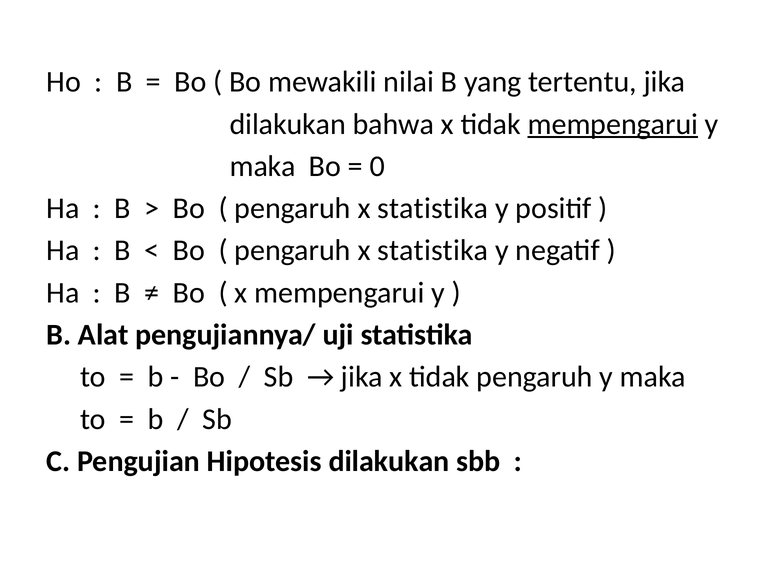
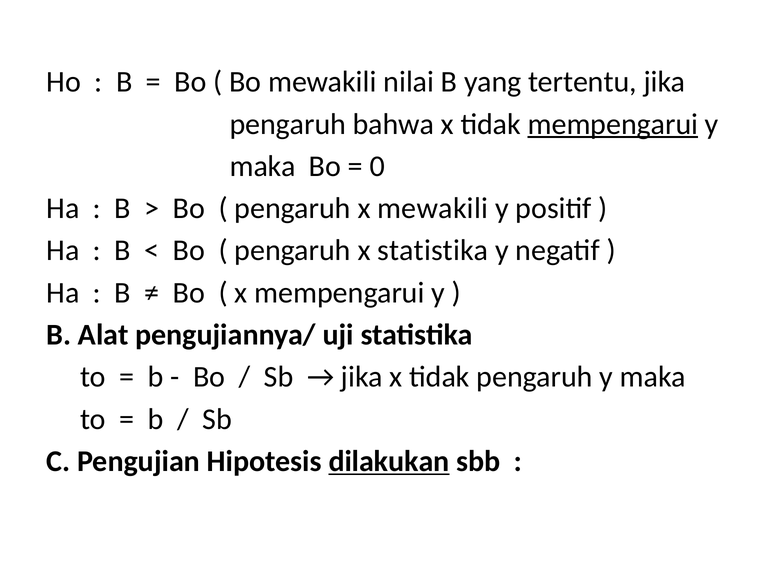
dilakukan: dilakukan -> pengaruh (288, 124)
statistika: statistika -> mewakili (433, 208)
dilakukan underline: none -> present (389, 461)
